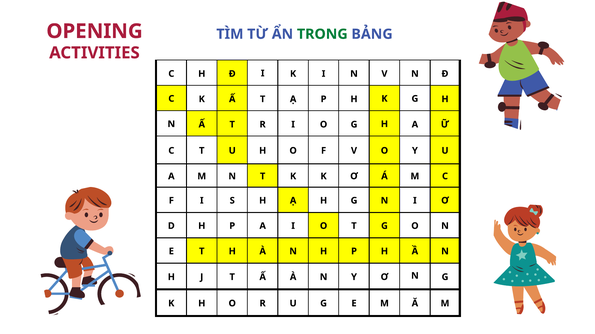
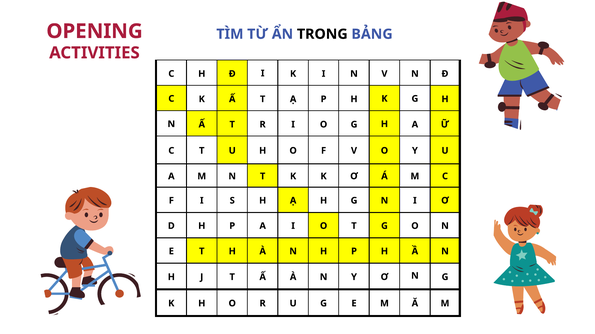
TRONG colour: green -> black (322, 34)
